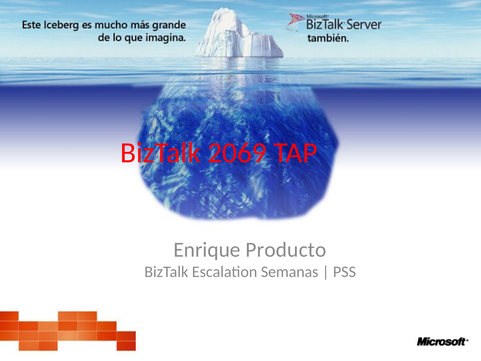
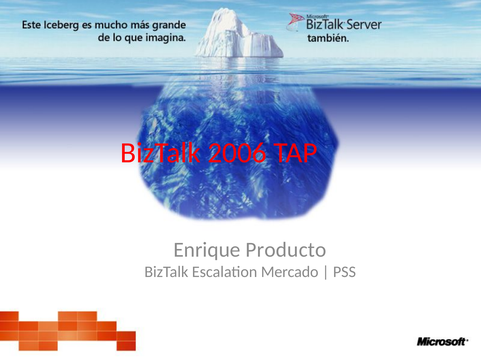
2069: 2069 -> 2006 (237, 153)
Semanas: Semanas -> Mercado (290, 272)
